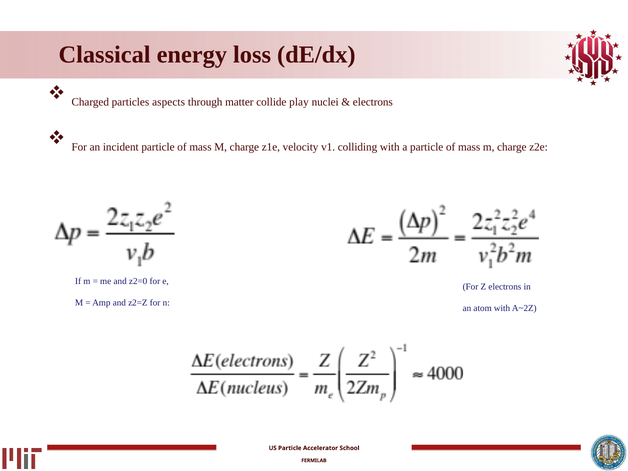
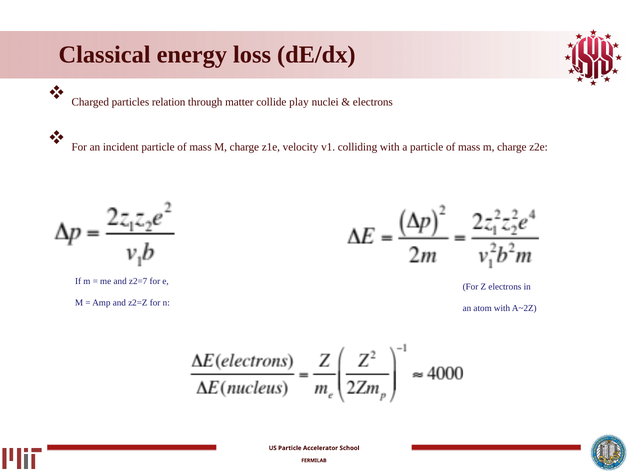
aspects: aspects -> relation (169, 102)
z2=0: z2=0 -> z2=7 (138, 281)
